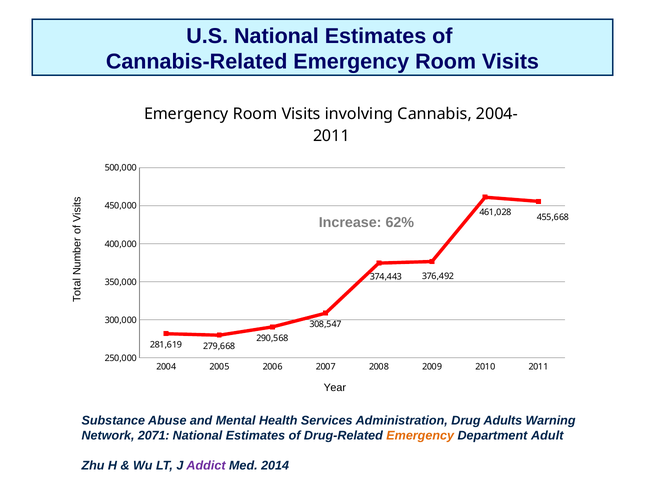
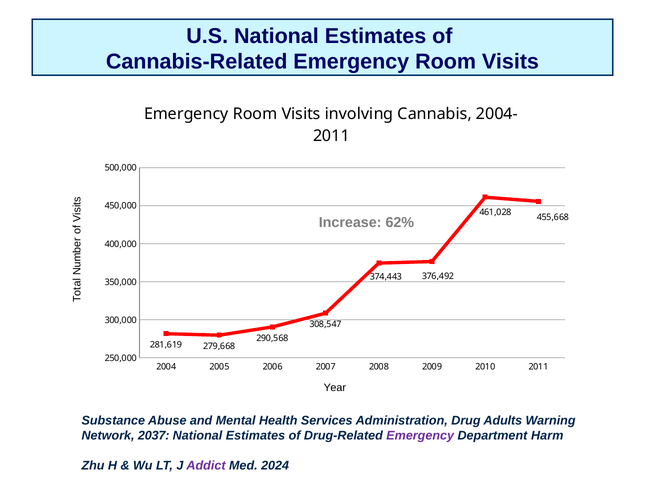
2071: 2071 -> 2037 (154, 435)
Emergency colour: orange -> purple (420, 435)
Adult: Adult -> Harm (547, 435)
2014: 2014 -> 2024 (275, 466)
